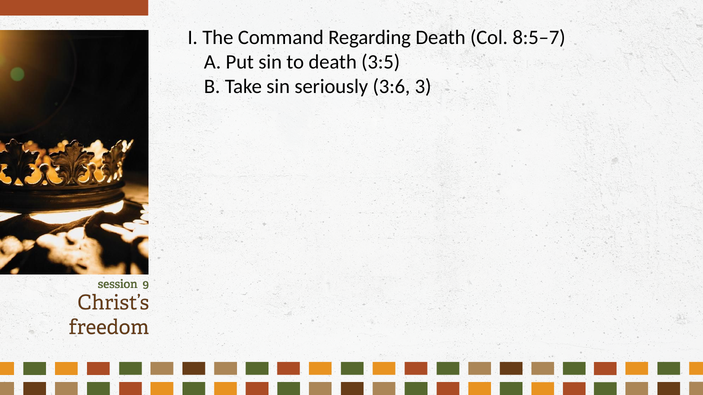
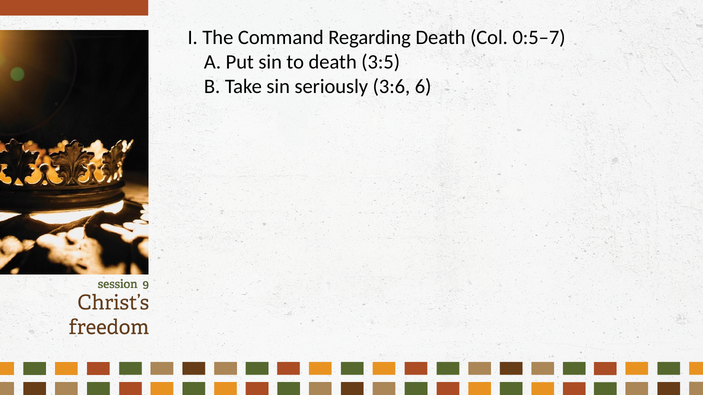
8:5–7: 8:5–7 -> 0:5–7 (539, 38)
3: 3 -> 6 (423, 87)
